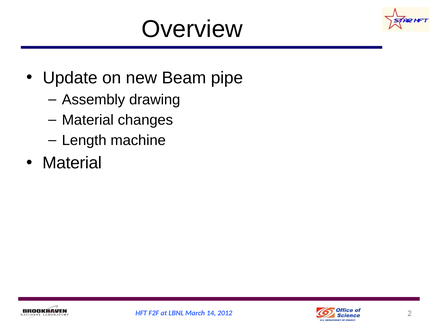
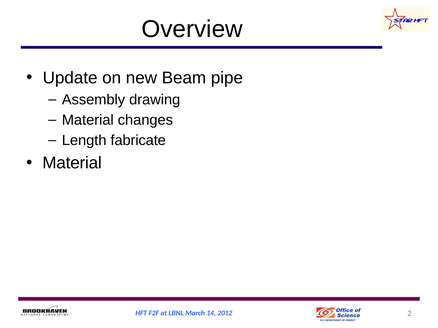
machine: machine -> fabricate (138, 141)
